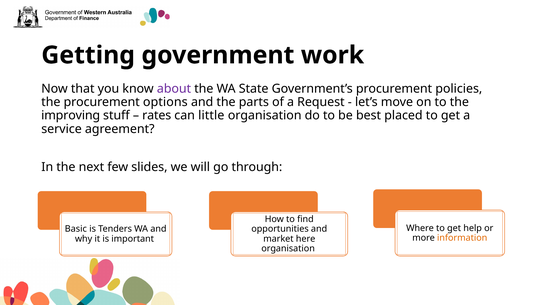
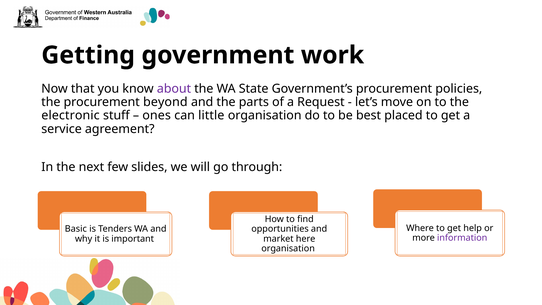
options: options -> beyond (165, 102)
improving: improving -> electronic (71, 115)
rates: rates -> ones (157, 115)
information colour: orange -> purple (462, 238)
